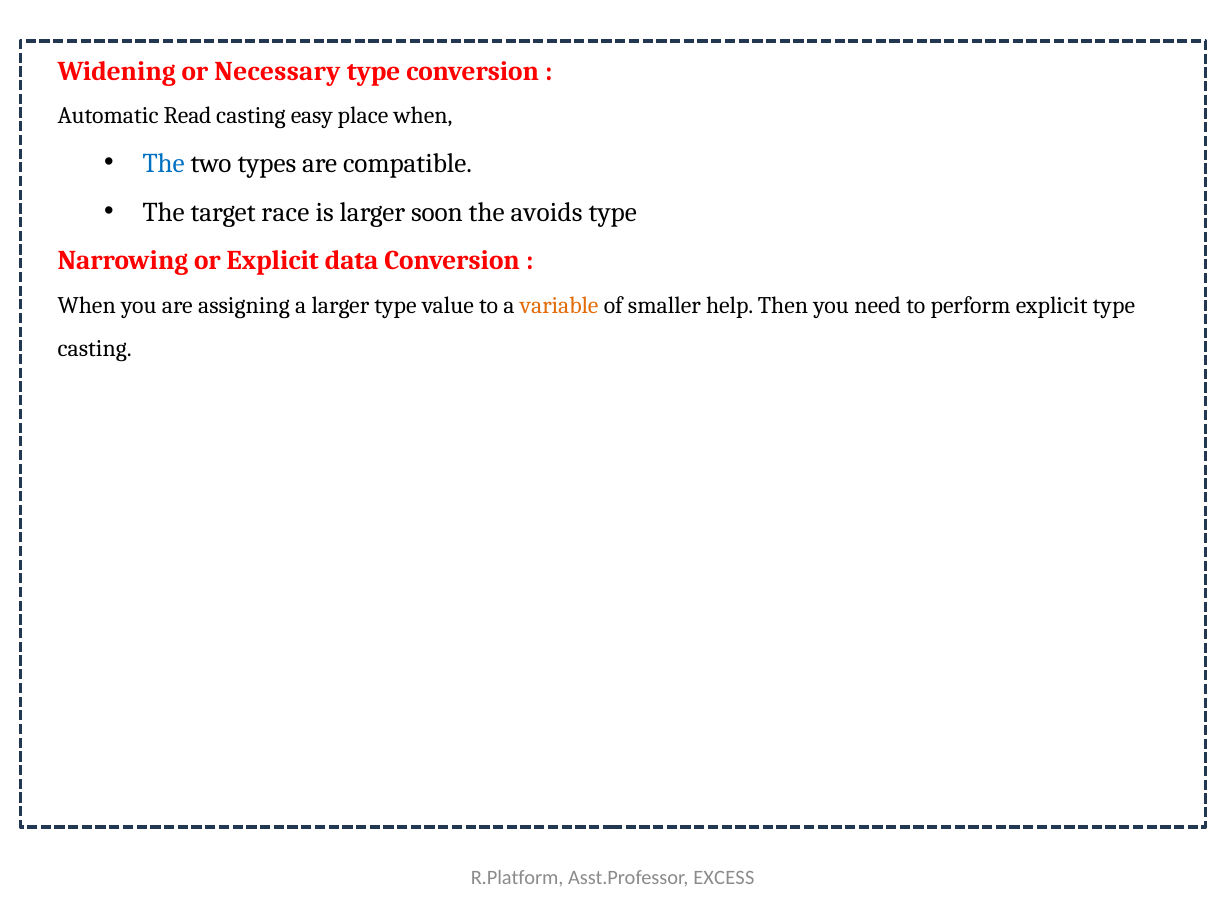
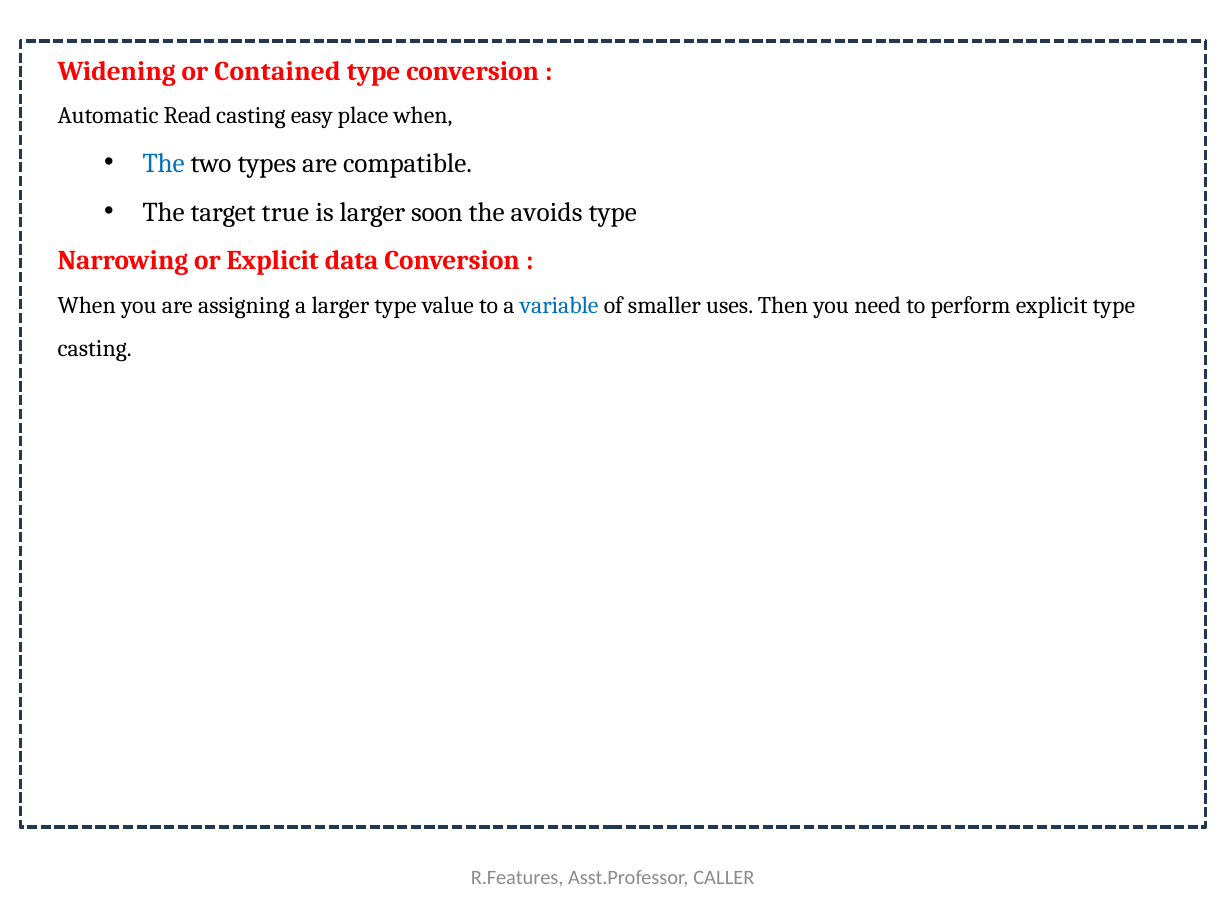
Necessary: Necessary -> Contained (277, 71)
race: race -> true (285, 212)
variable colour: orange -> blue (559, 306)
help: help -> uses (730, 306)
R.Platform: R.Platform -> R.Features (517, 878)
EXCESS: EXCESS -> CALLER (724, 878)
